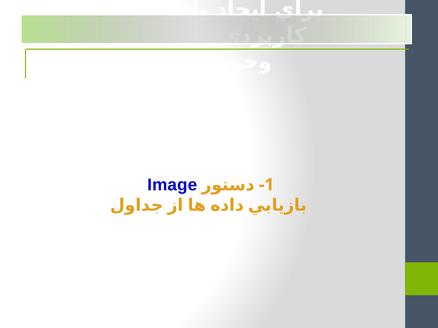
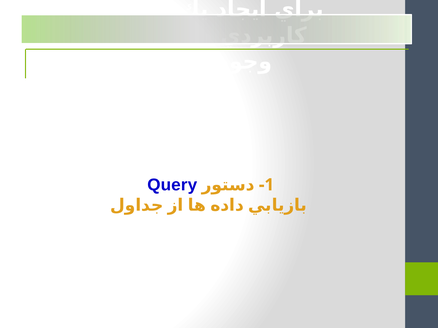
Image: Image -> Query (172, 185)
